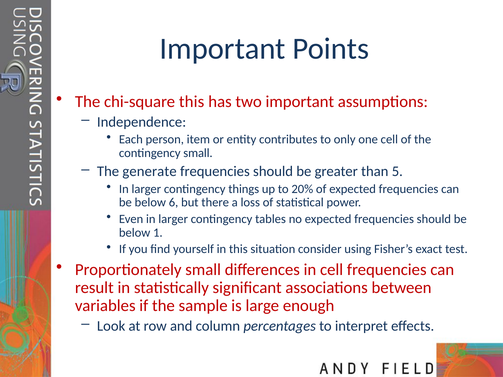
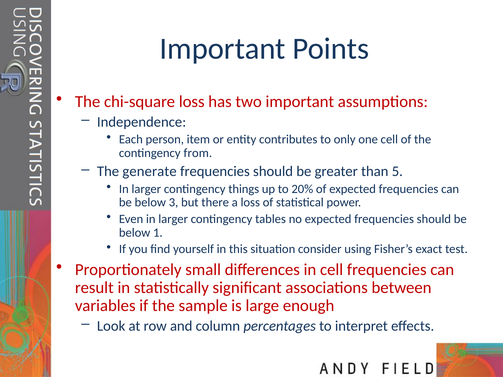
chi-square this: this -> loss (192, 102)
contingency small: small -> from (198, 153)
6: 6 -> 3 (174, 203)
